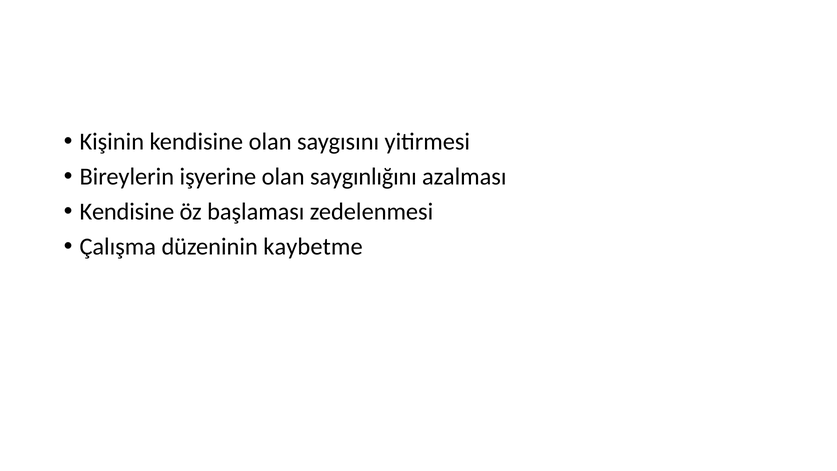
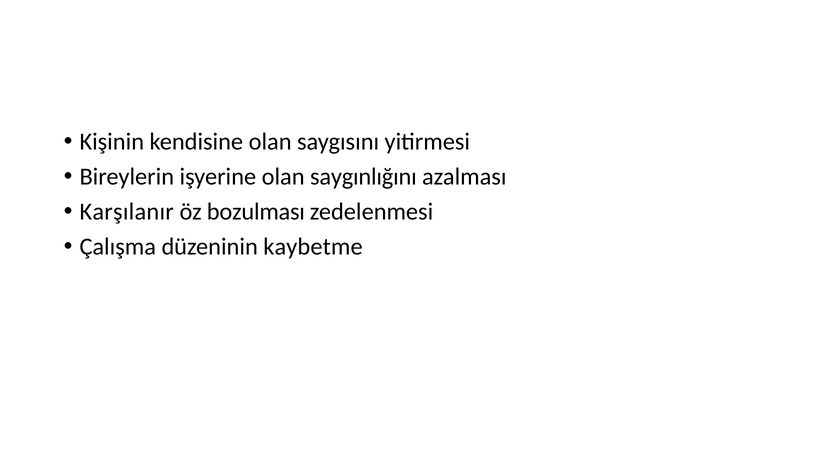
Kendisine: Kendisine -> Karşılanır (127, 212)
başlaması: başlaması -> bozulması (256, 212)
